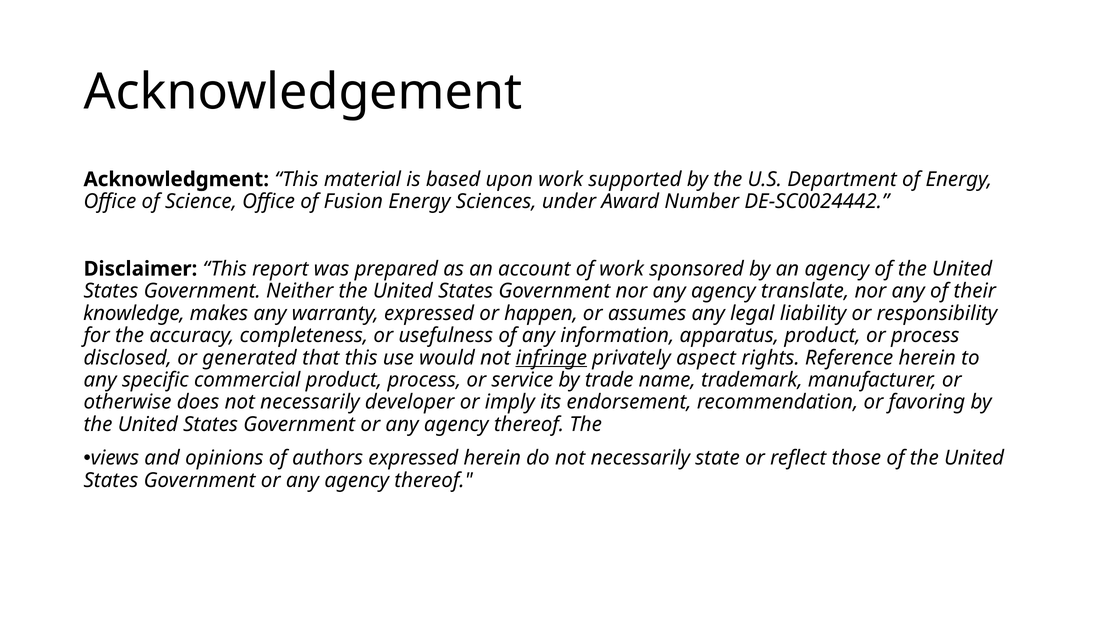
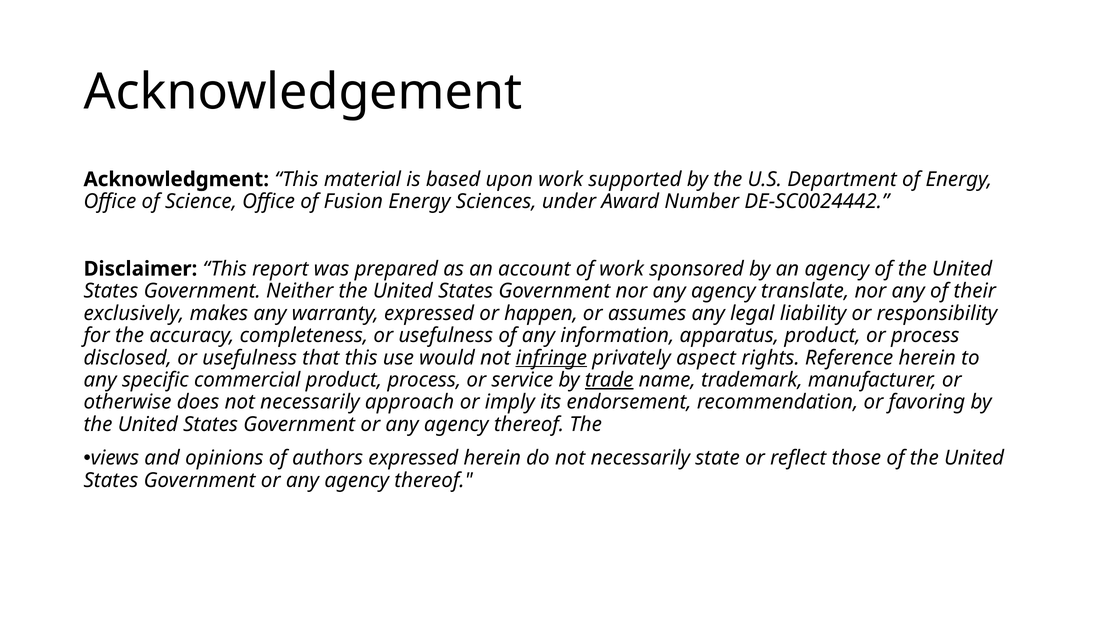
knowledge: knowledge -> exclusively (134, 313)
disclosed or generated: generated -> usefulness (250, 357)
trade underline: none -> present (609, 380)
developer: developer -> approach (410, 402)
